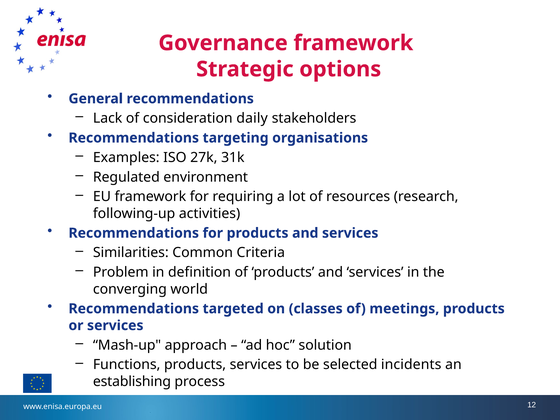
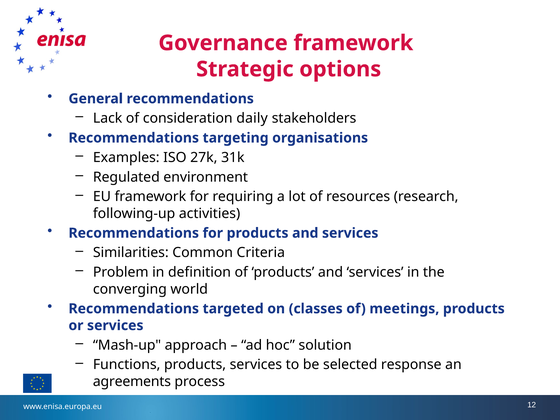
incidents: incidents -> response (411, 365)
establishing: establishing -> agreements (132, 381)
